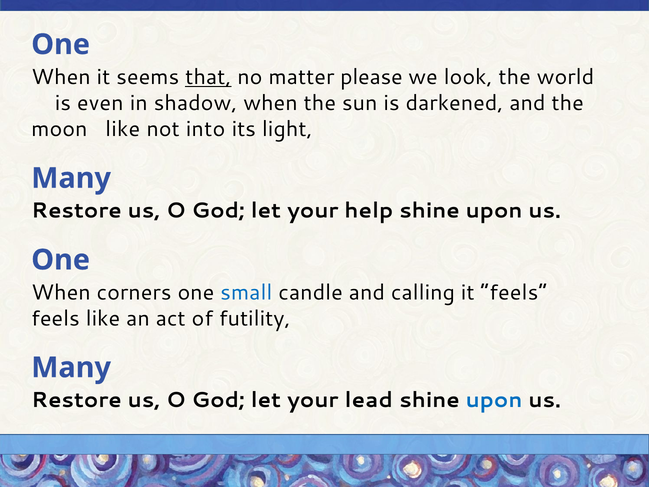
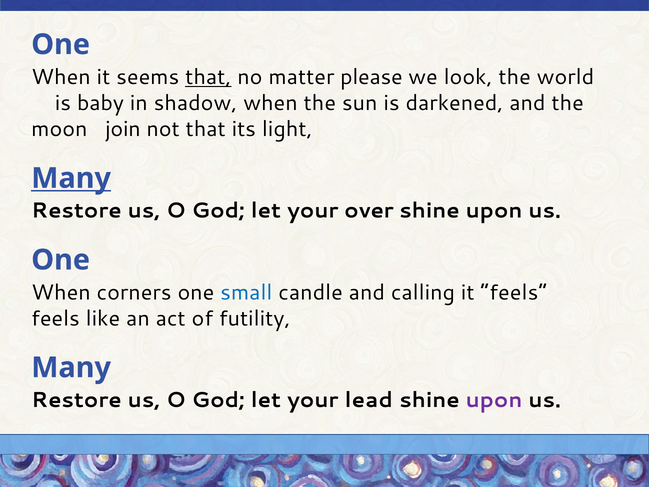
even: even -> baby (100, 103)
moon like: like -> join (123, 129)
not into: into -> that (206, 129)
Many underline: none -> present (71, 178)
help: help -> over (369, 211)
upon colour: blue -> purple (494, 400)
